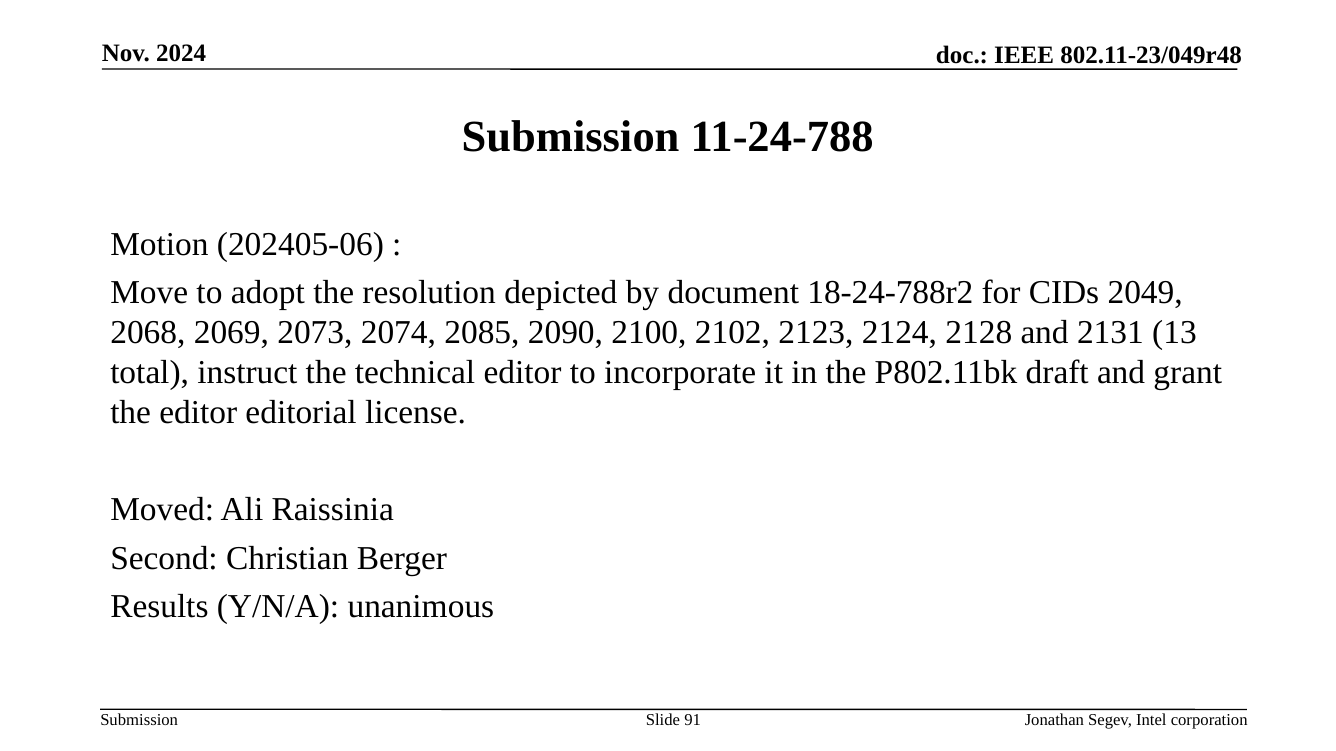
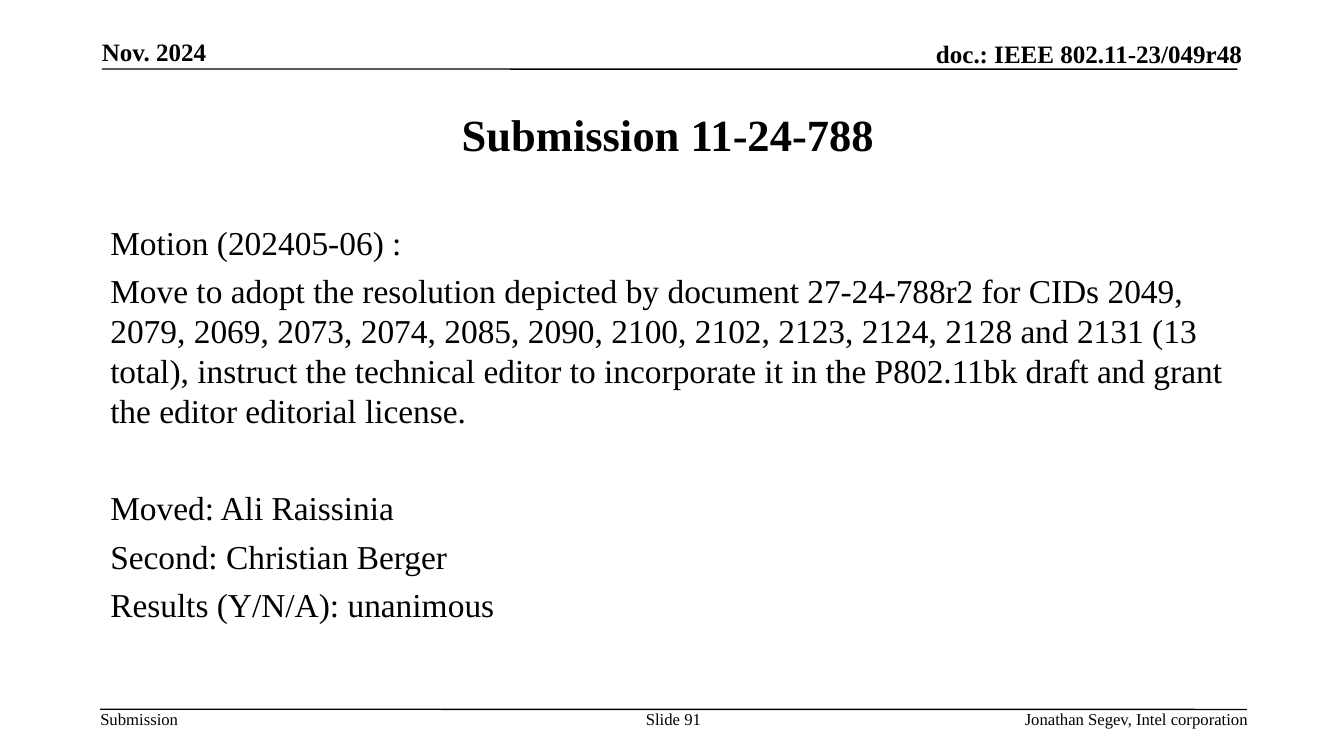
18-24-788r2: 18-24-788r2 -> 27-24-788r2 (890, 293)
2068: 2068 -> 2079 (148, 333)
